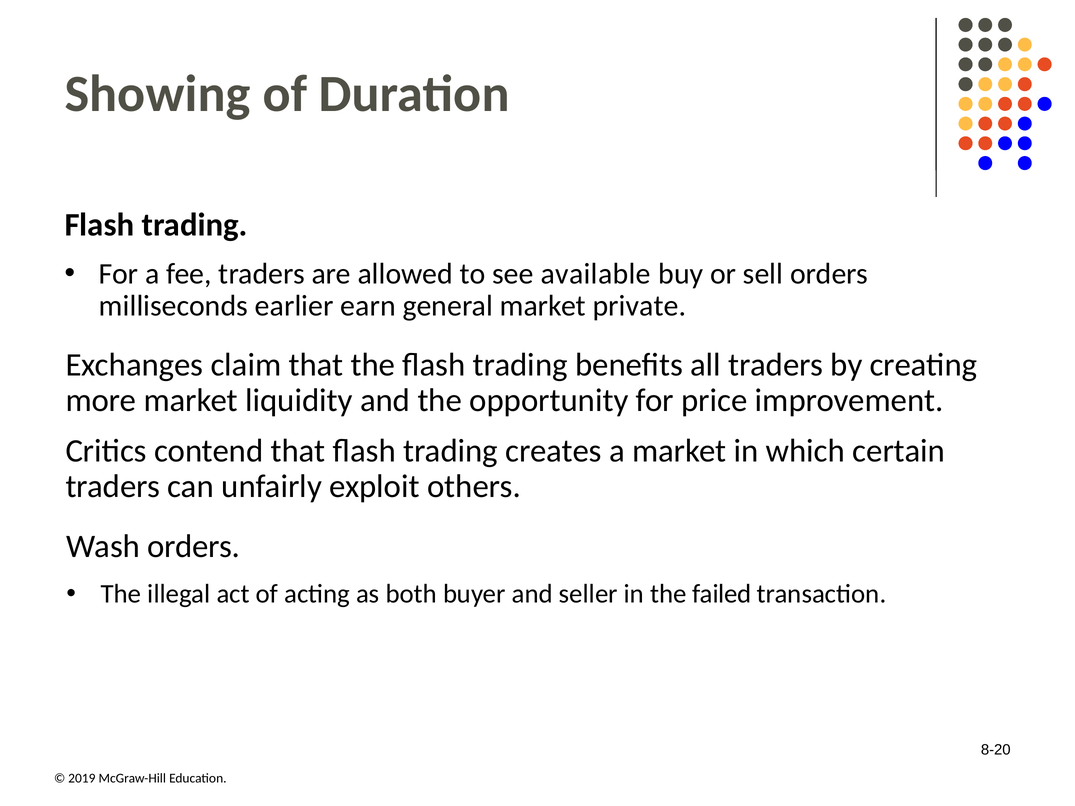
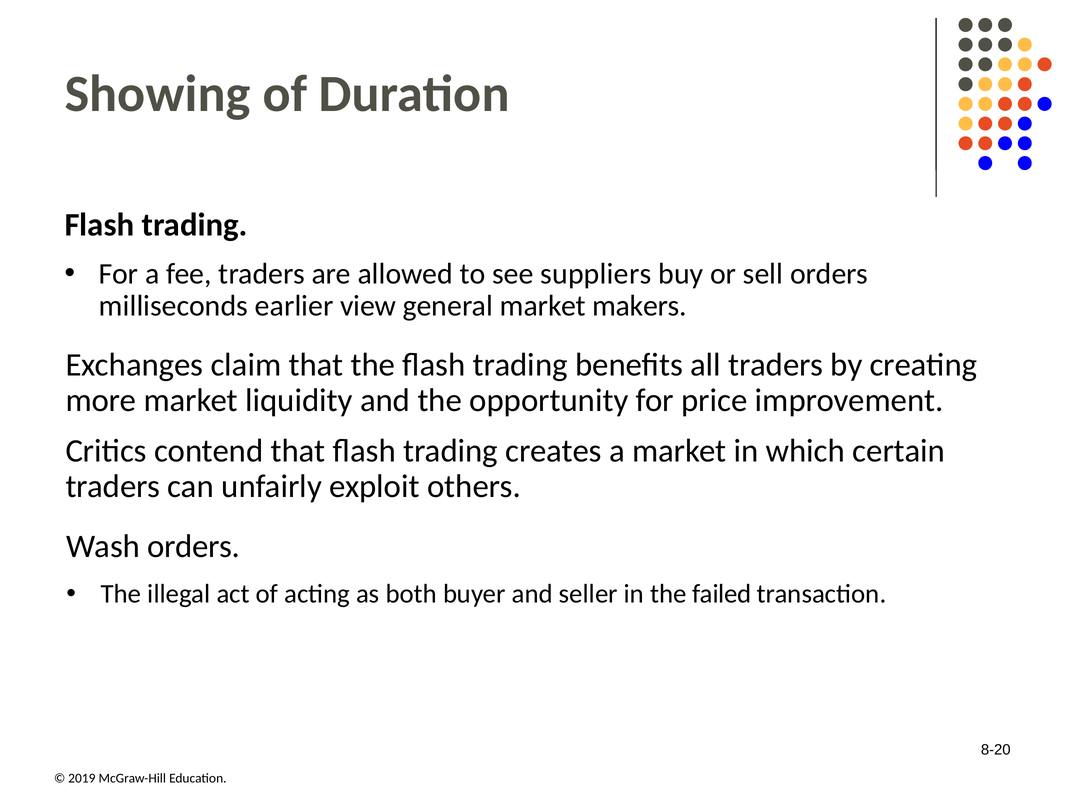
available: available -> suppliers (596, 274)
earn: earn -> view (368, 306)
private: private -> makers (640, 306)
